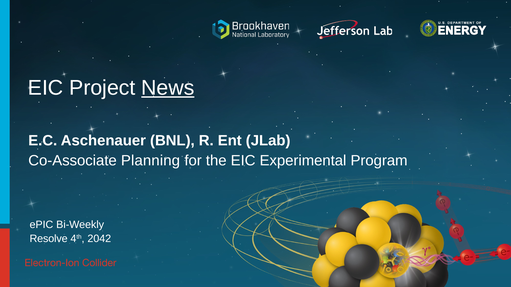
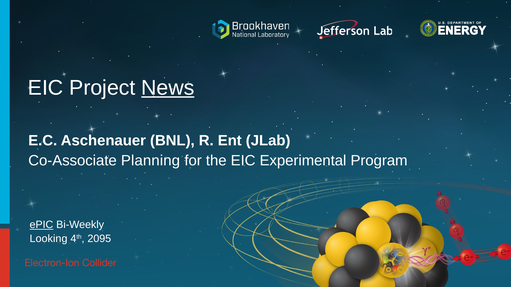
ePIC underline: none -> present (41, 225)
Resolve: Resolve -> Looking (49, 239)
2042: 2042 -> 2095 (99, 239)
